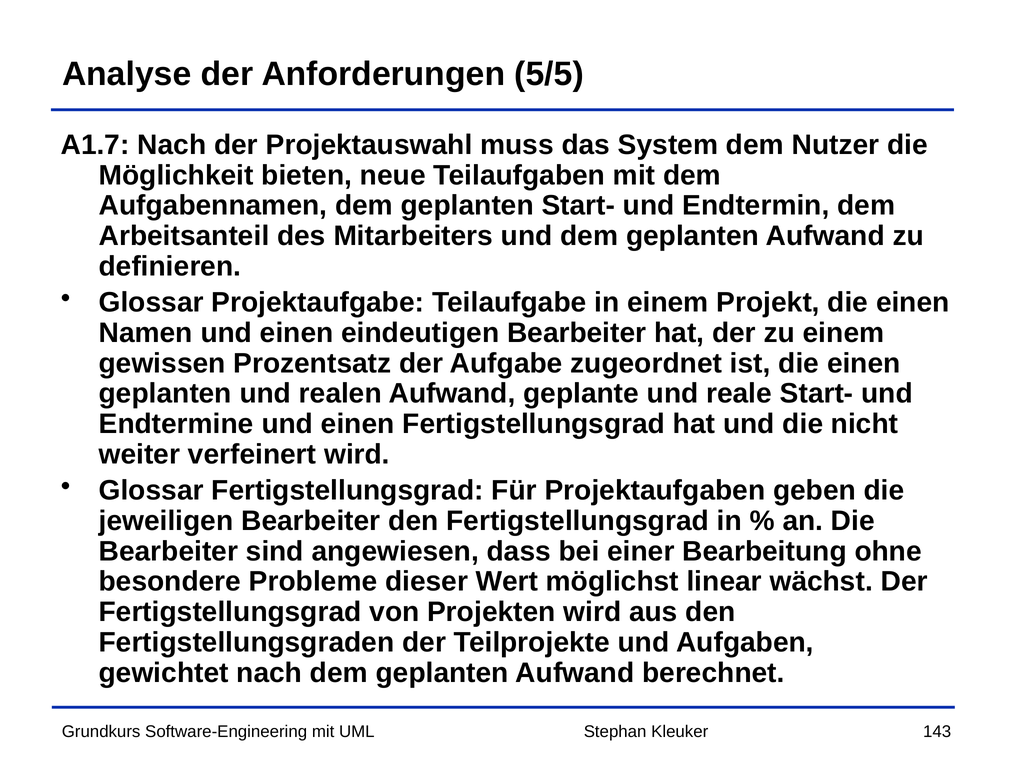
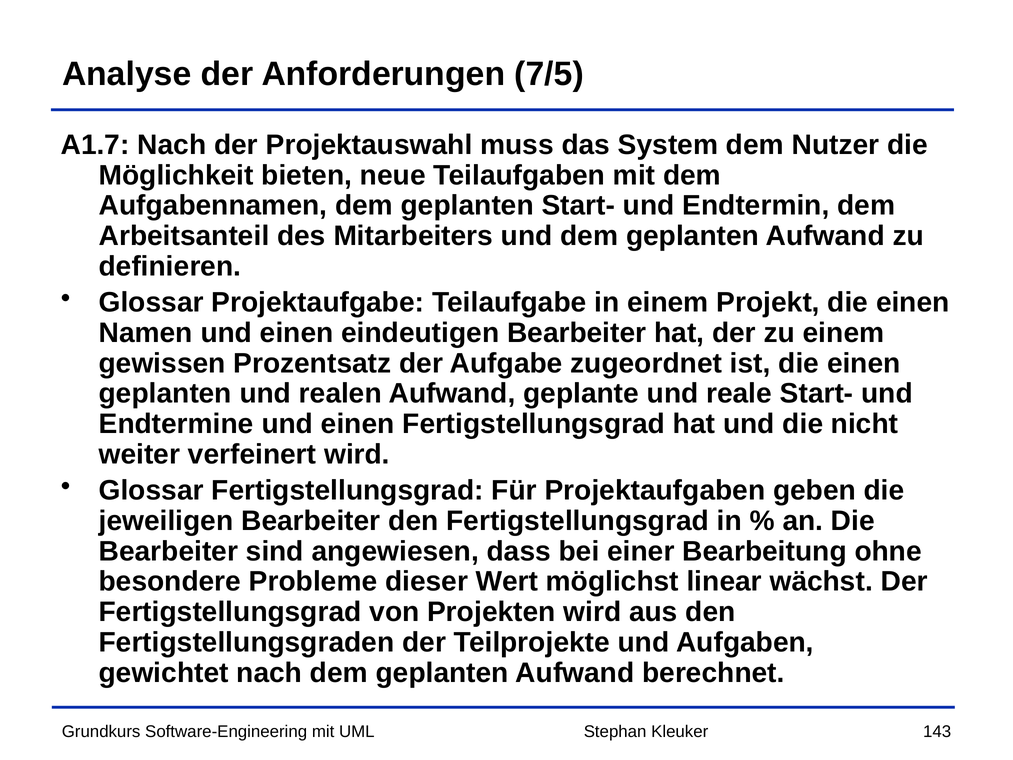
5/5: 5/5 -> 7/5 (549, 74)
